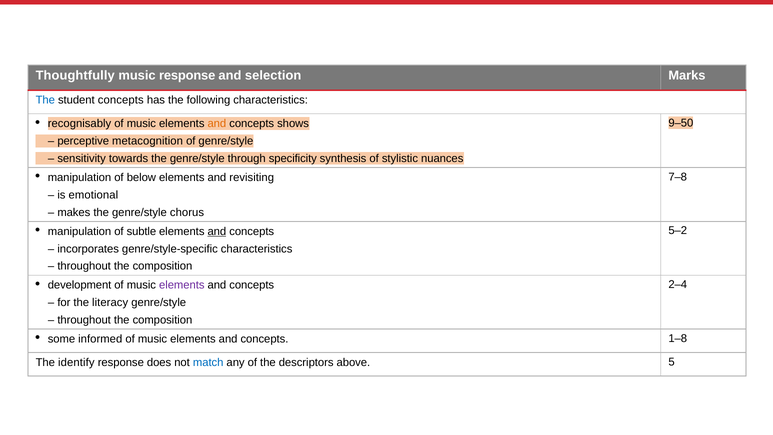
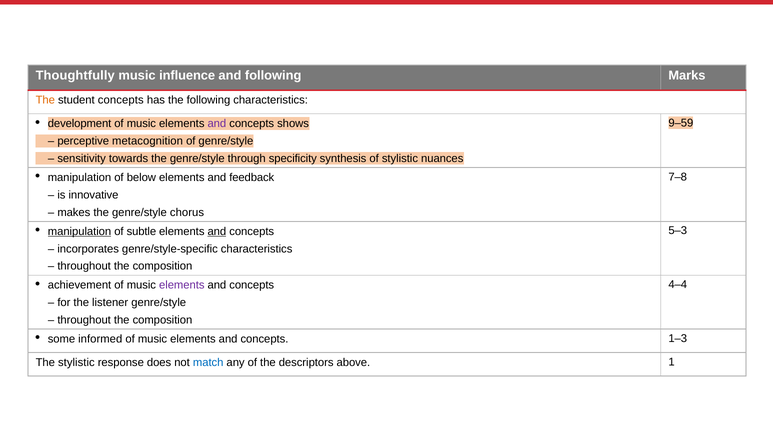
music response: response -> influence (187, 75)
and selection: selection -> following (273, 75)
The colour: blue -> orange (45, 100)
9–50: 9–50 -> 9–59 (681, 123)
recognisably: recognisably -> development (80, 124)
and colour: orange -> purple (217, 124)
revisiting: revisiting -> feedback (252, 177)
emotional: emotional -> innovative (93, 195)
5–2: 5–2 -> 5–3 (678, 231)
manipulation underline: none -> present (80, 231)
2–4: 2–4 -> 4–4 (678, 284)
development: development -> achievement (80, 285)
literacy: literacy -> listener (110, 303)
1–8: 1–8 -> 1–3 (678, 338)
The identify: identify -> stylistic (76, 362)
5: 5 -> 1 (672, 362)
